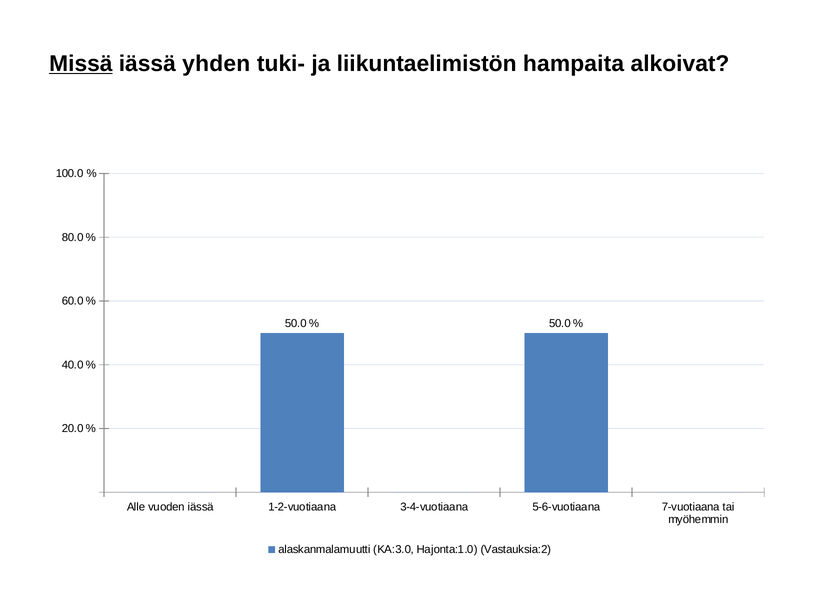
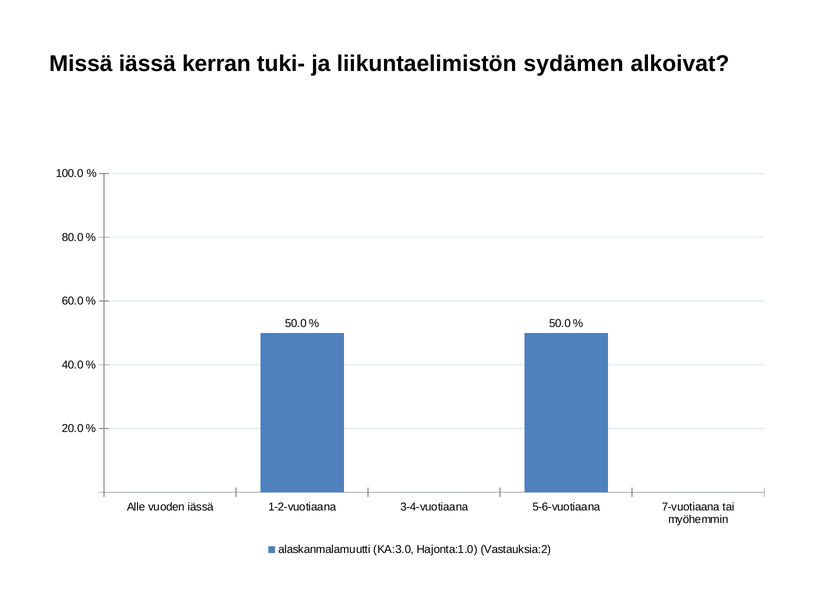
Missä underline: present -> none (81, 64)
yhden: yhden -> kerran (216, 64)
hampaita: hampaita -> sydämen (574, 64)
